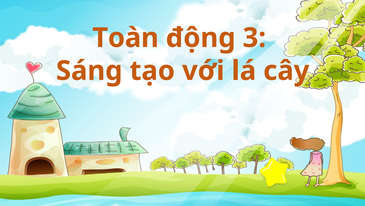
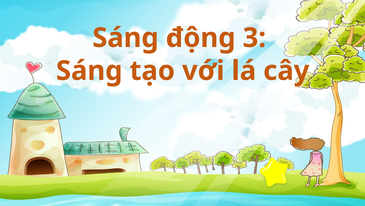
Toàn: Toàn -> Sáng (125, 38)
